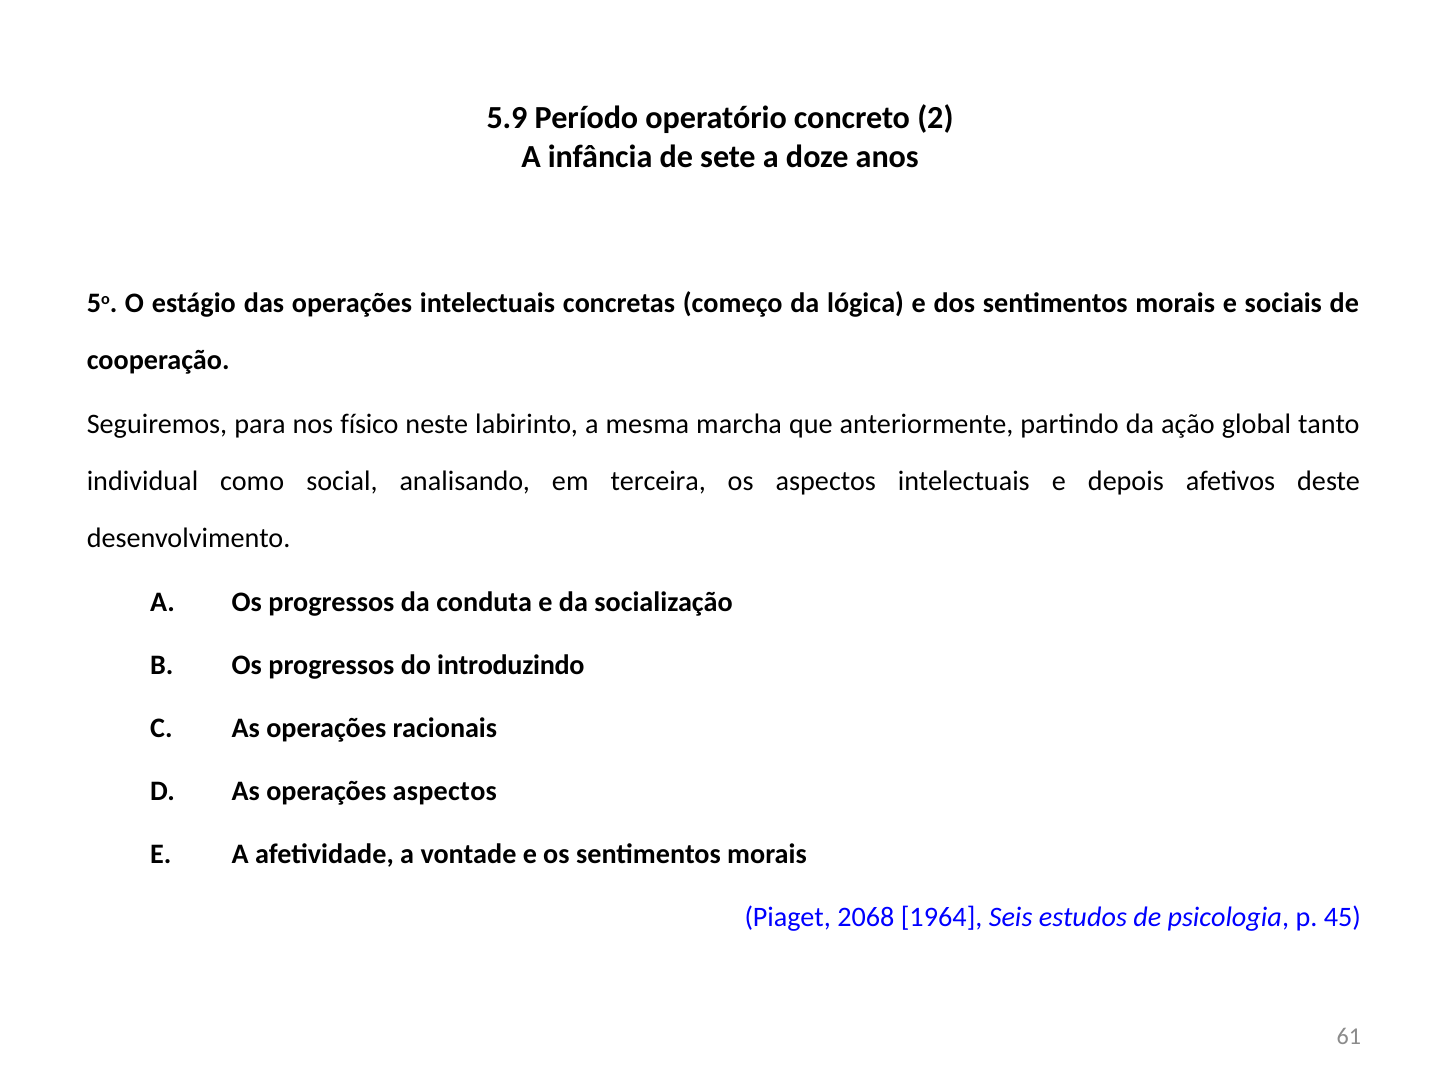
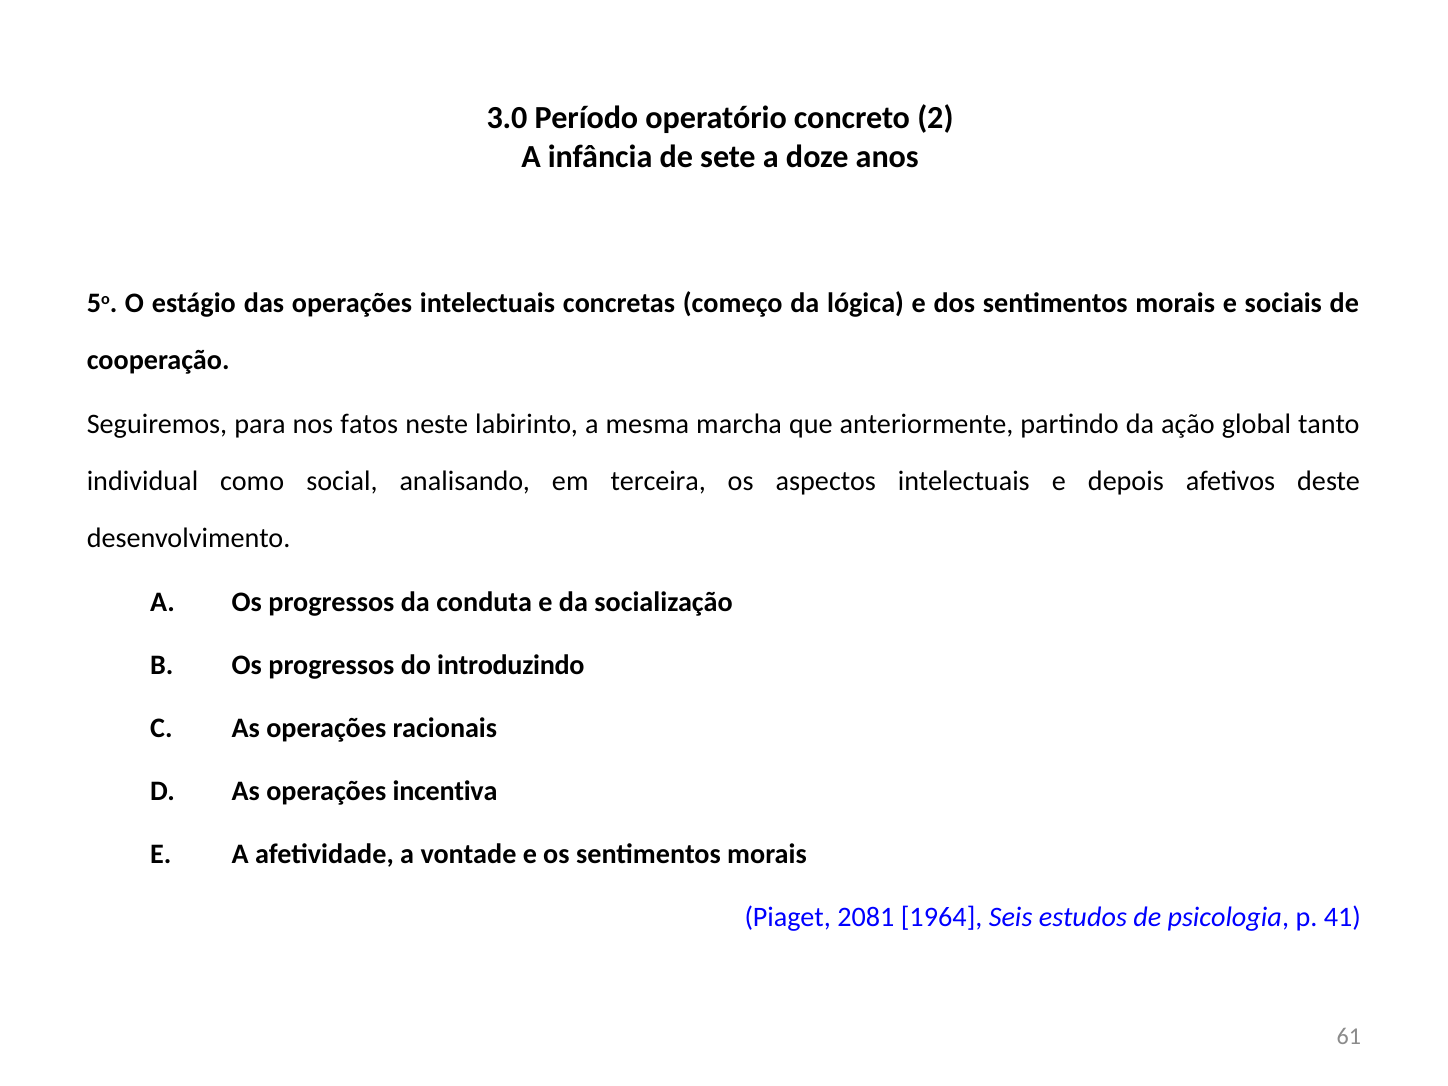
5.9: 5.9 -> 3.0 (507, 118)
físico: físico -> fatos (369, 424)
operações aspectos: aspectos -> incentiva (445, 791)
2068: 2068 -> 2081 (866, 917)
45: 45 -> 41 (1342, 917)
